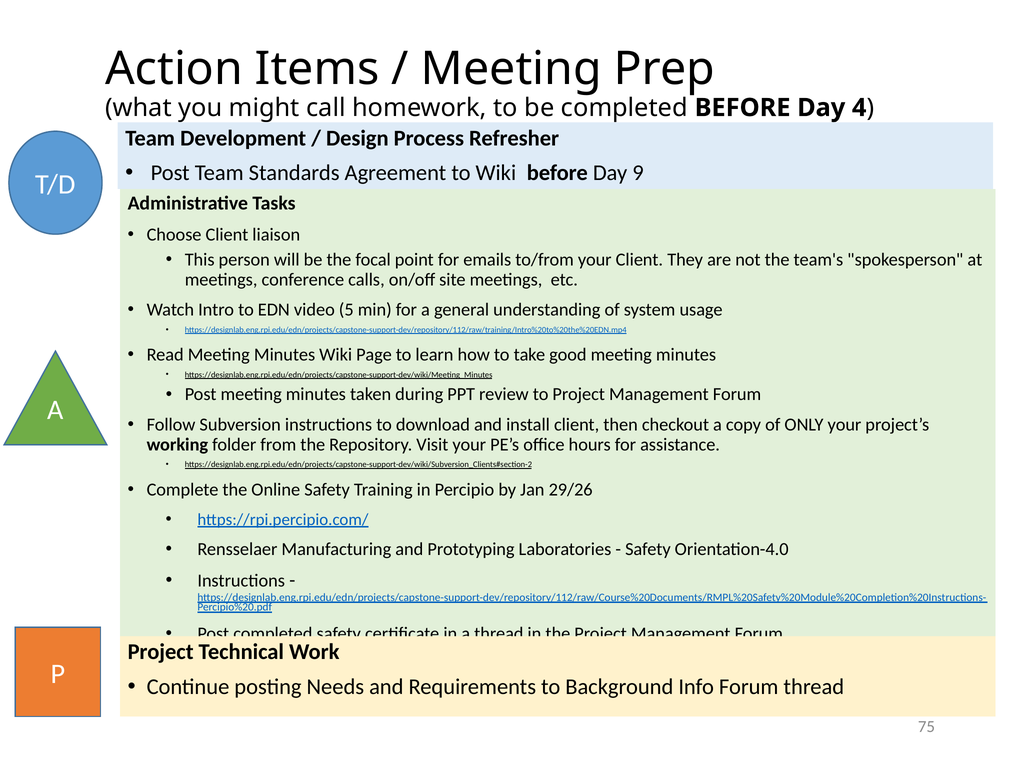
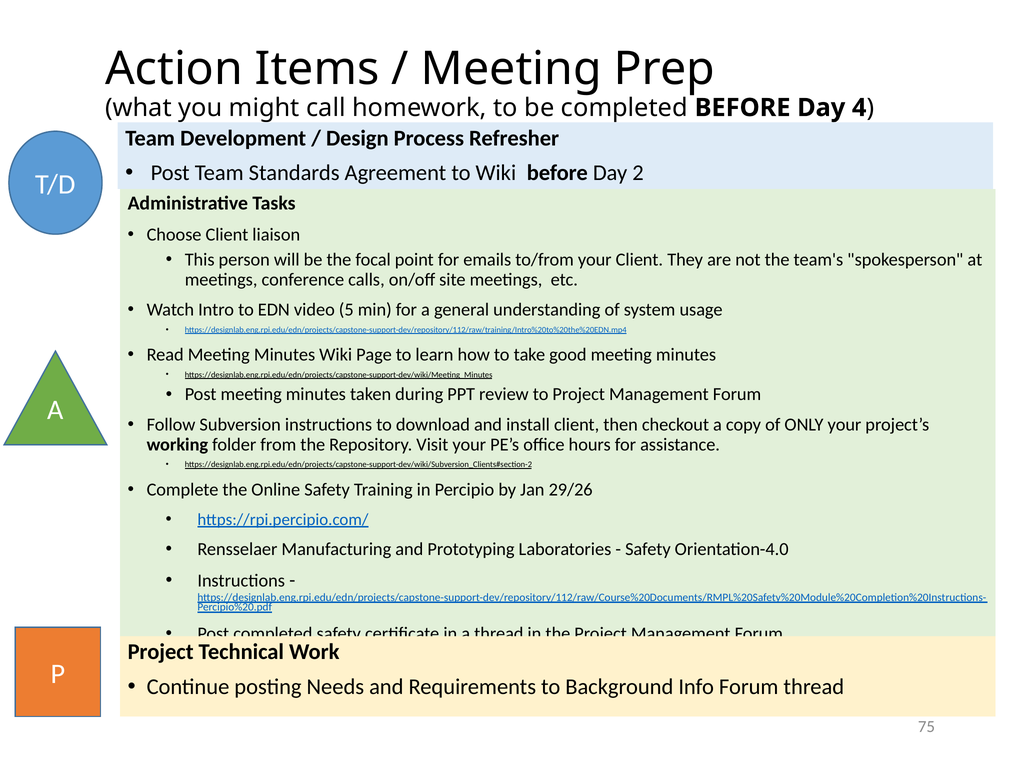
9: 9 -> 2 (638, 173)
